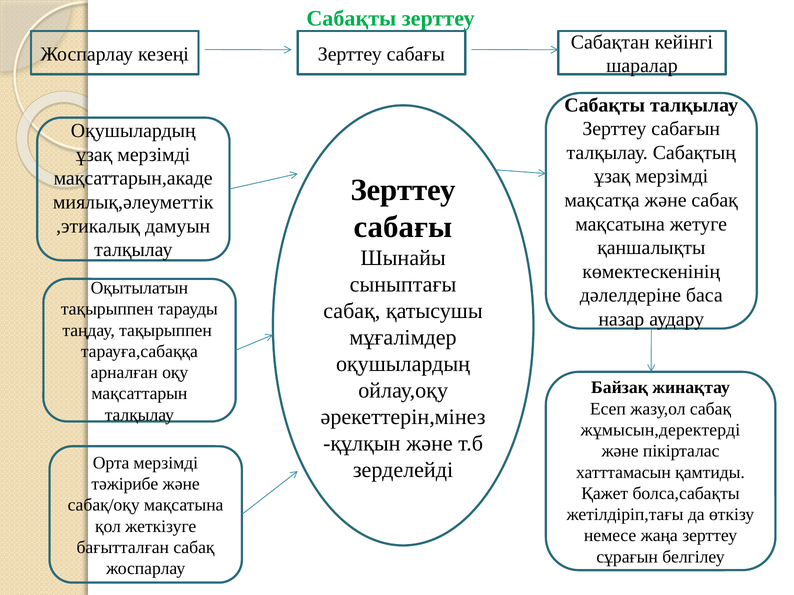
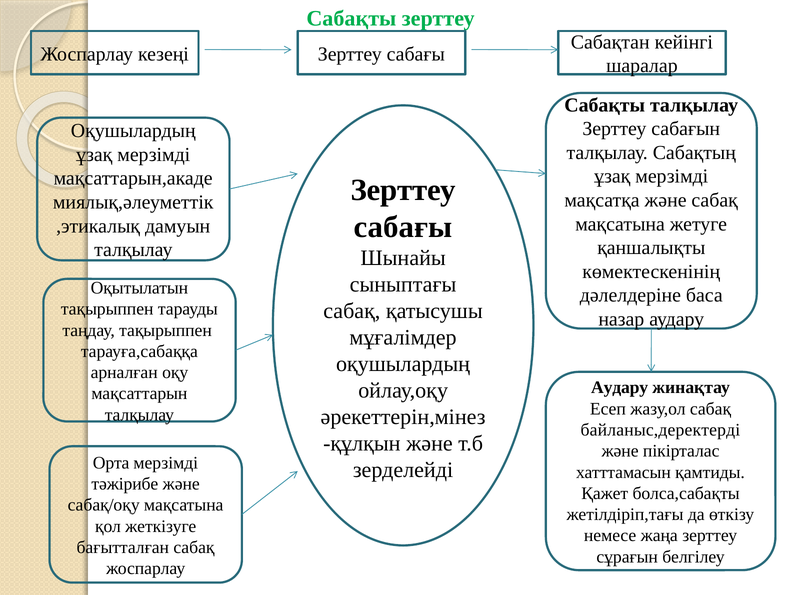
Байзақ: Байзақ -> Аудару (620, 388)
жұмысын,деректерді: жұмысын,деректерді -> байланыс,деректерді (660, 430)
